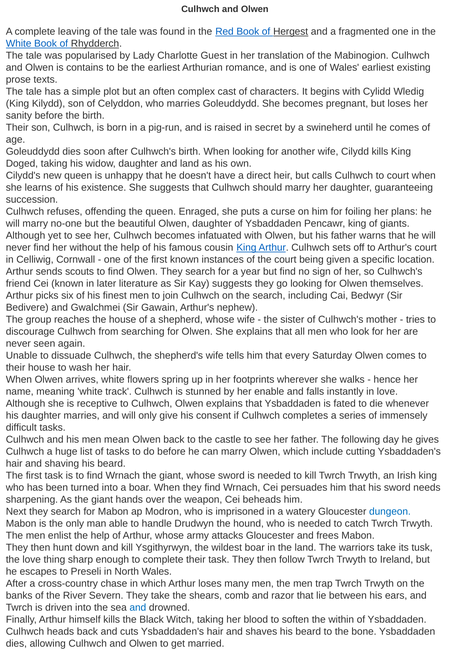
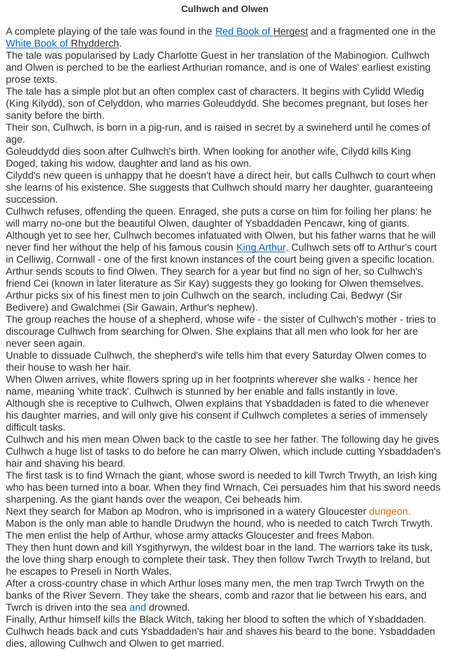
leaving: leaving -> playing (74, 32)
contains: contains -> perched (85, 68)
dungeon colour: blue -> orange (390, 512)
the within: within -> which (341, 620)
